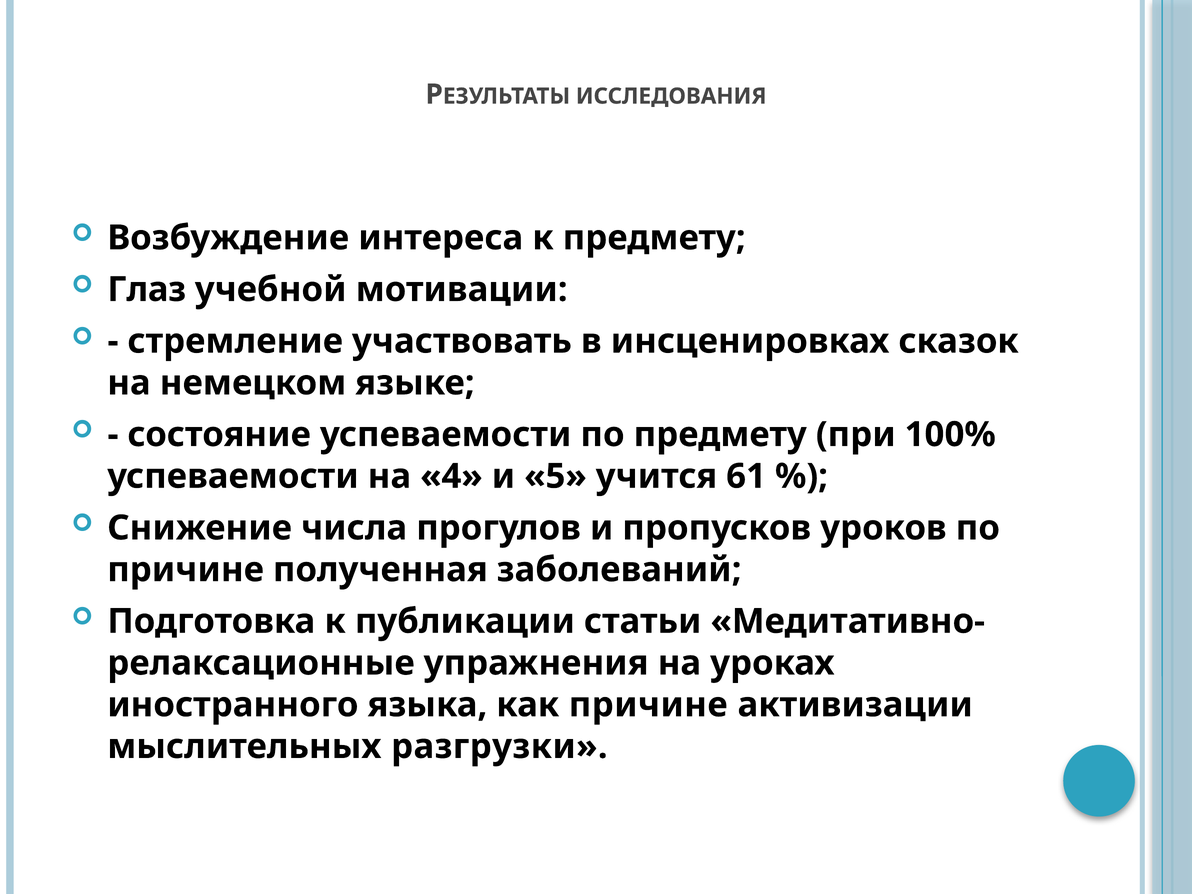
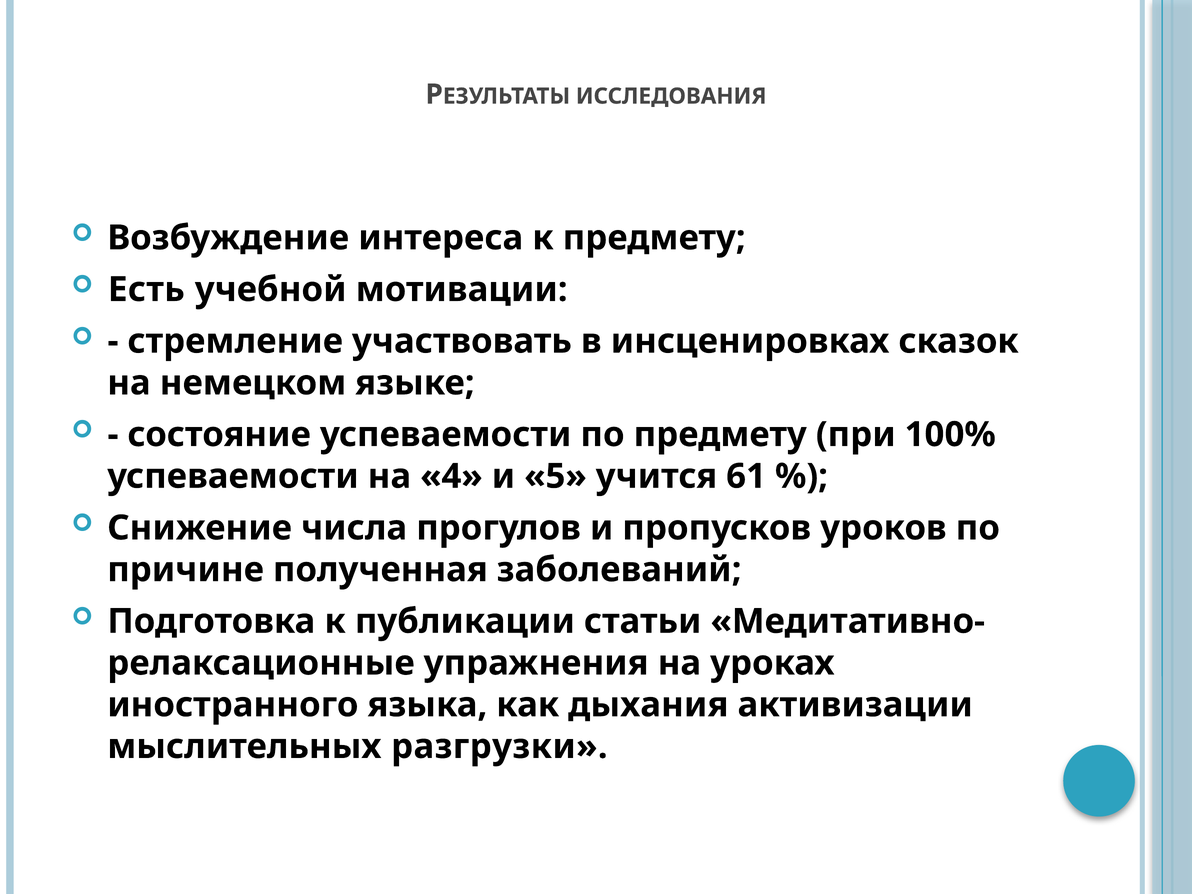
Глаз: Глаз -> Есть (146, 290)
как причине: причине -> дыхания (648, 705)
